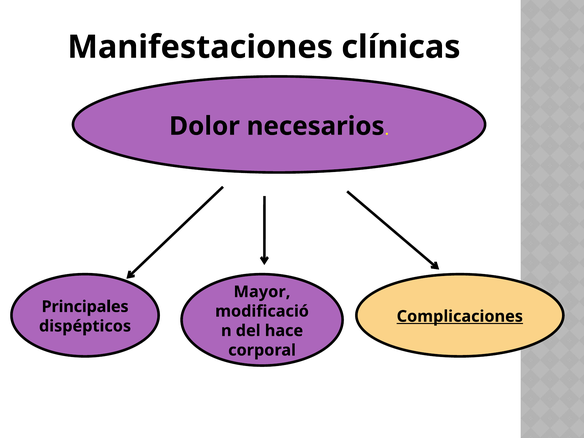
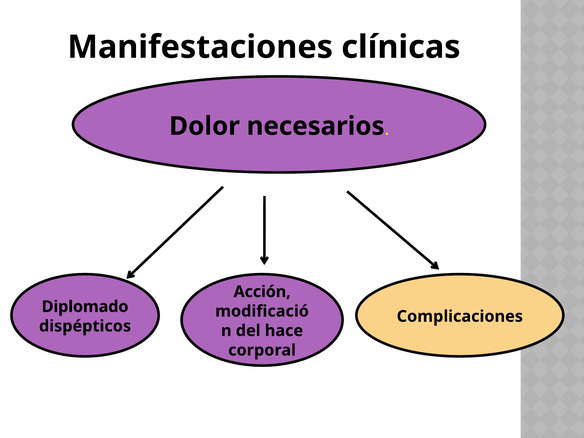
Mayor: Mayor -> Acción (262, 292)
Principales: Principales -> Diplomado (85, 307)
Complicaciones underline: present -> none (460, 316)
